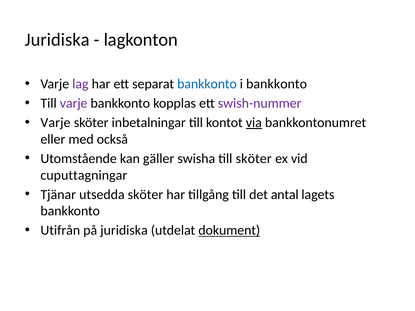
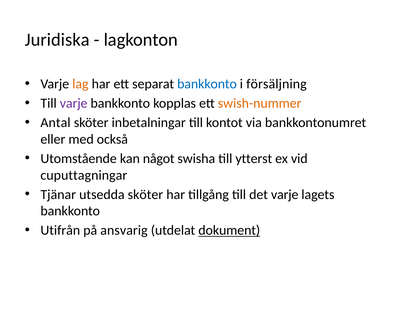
lag colour: purple -> orange (80, 84)
i bankkonto: bankkonto -> försäljning (277, 84)
swish-nummer colour: purple -> orange (260, 103)
Varje: Varje -> Antal (56, 123)
via underline: present -> none (254, 123)
gäller: gäller -> något (159, 159)
till sköter: sköter -> ytterst (254, 159)
det antal: antal -> varje (285, 195)
på juridiska: juridiska -> ansvarig (124, 231)
